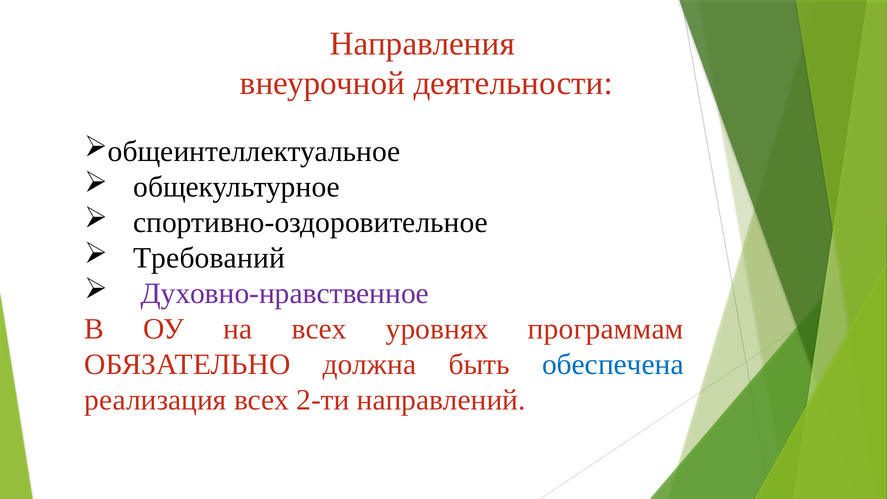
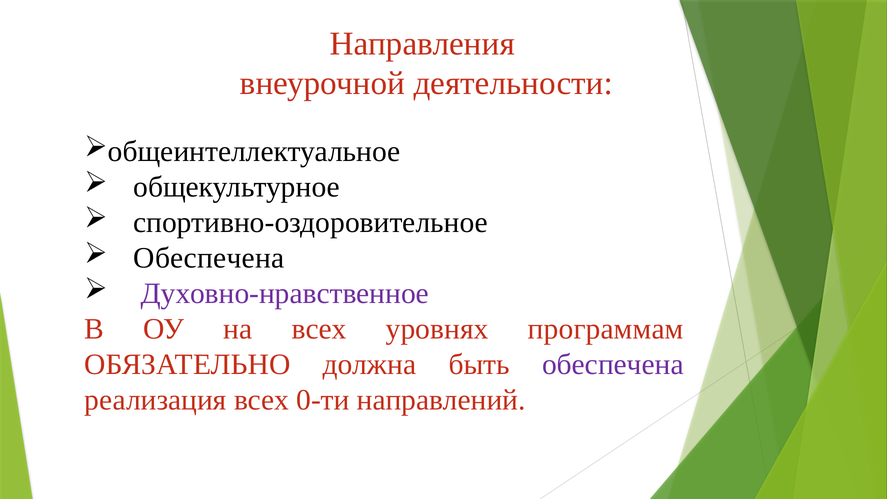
Требований: Требований -> Обеспечена (209, 258)
обеспечена colour: blue -> purple (613, 365)
2-ти: 2-ти -> 0-ти (323, 400)
